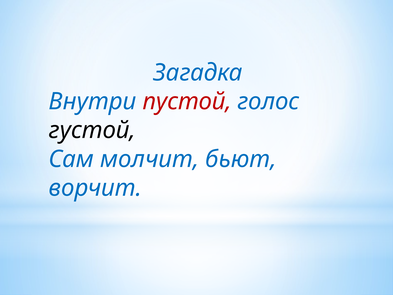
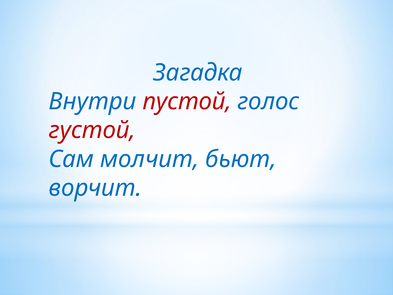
густой colour: black -> red (92, 130)
